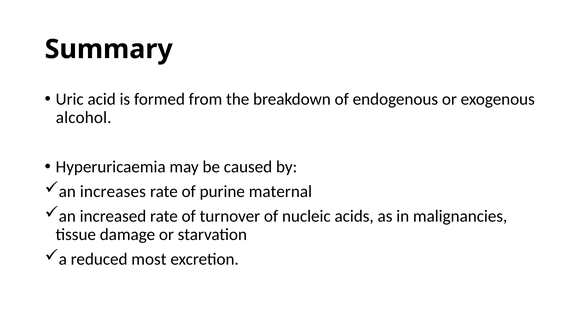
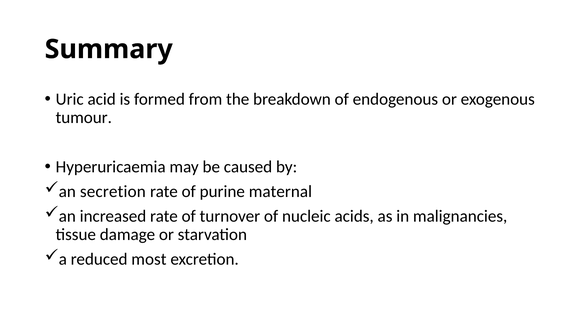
alcohol: alcohol -> tumour (84, 118)
increases: increases -> secretion (113, 191)
